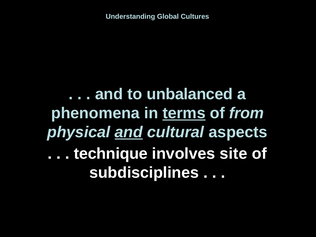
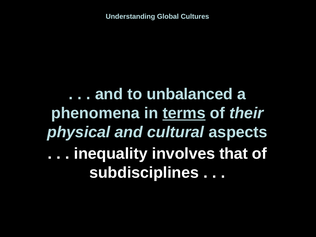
from: from -> their (246, 113)
and underline: present -> none (129, 132)
technique: technique -> inequality (111, 154)
site: site -> that (234, 154)
